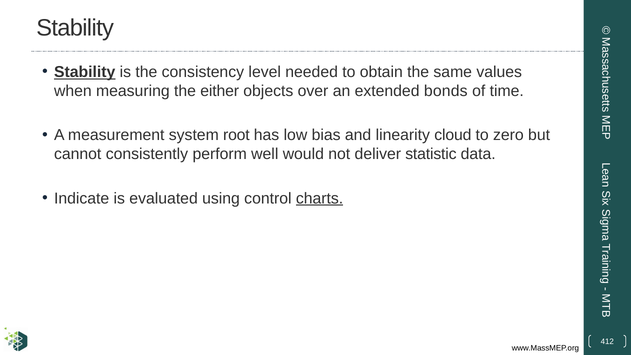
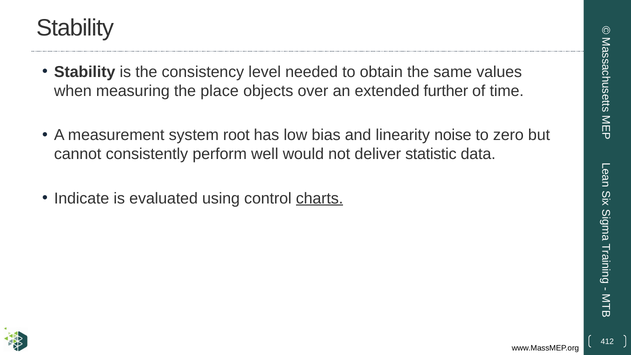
Stability underline: present -> none (85, 72)
either: either -> place (220, 91)
bonds: bonds -> further (446, 91)
cloud: cloud -> noise (453, 135)
